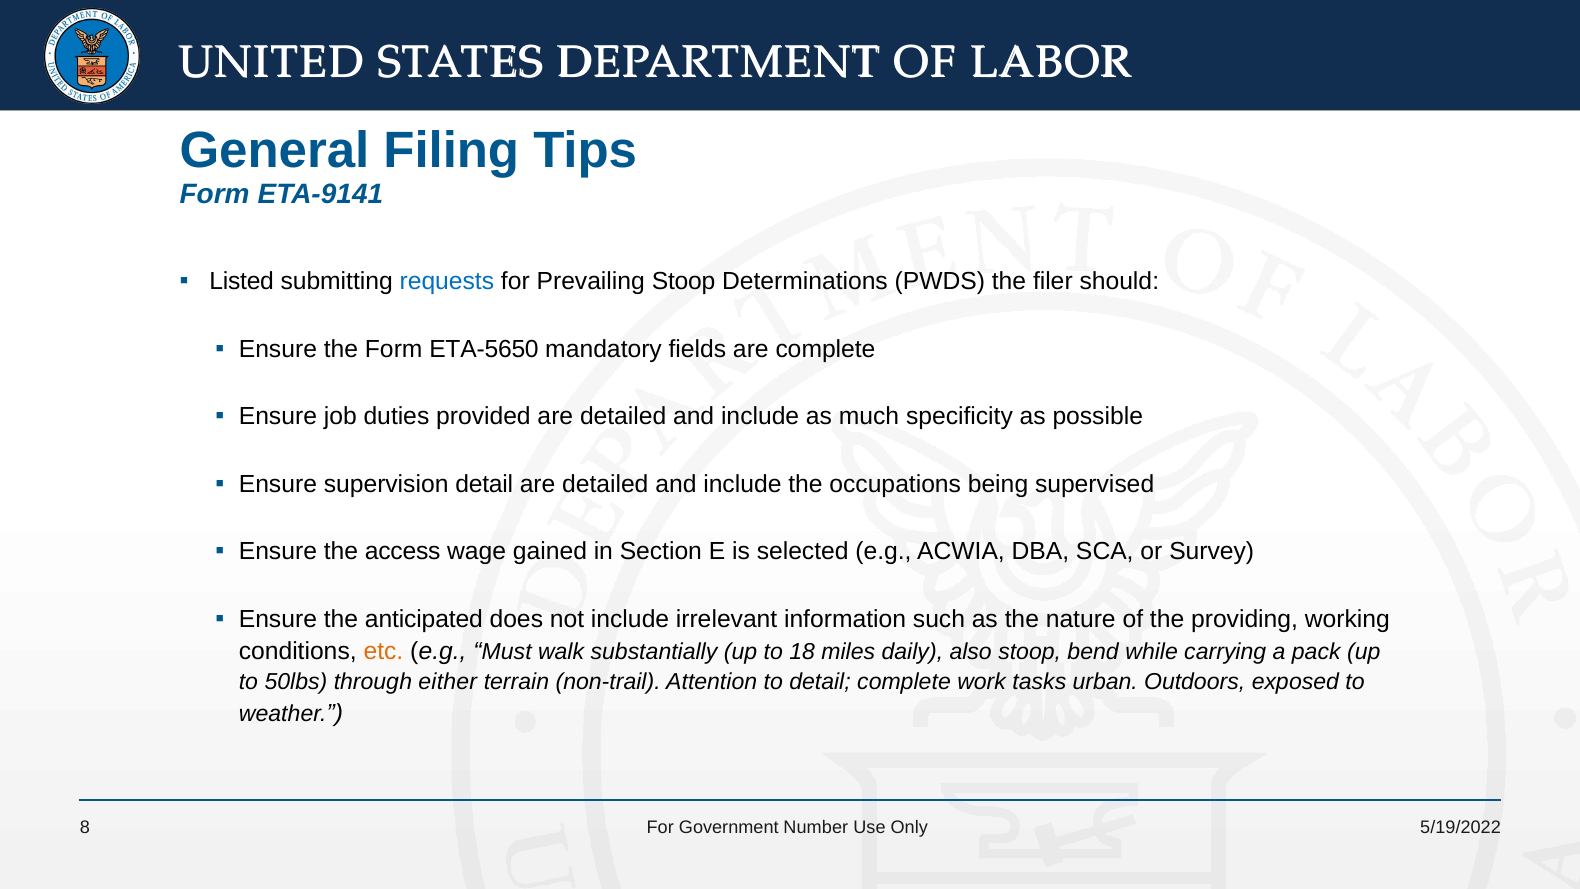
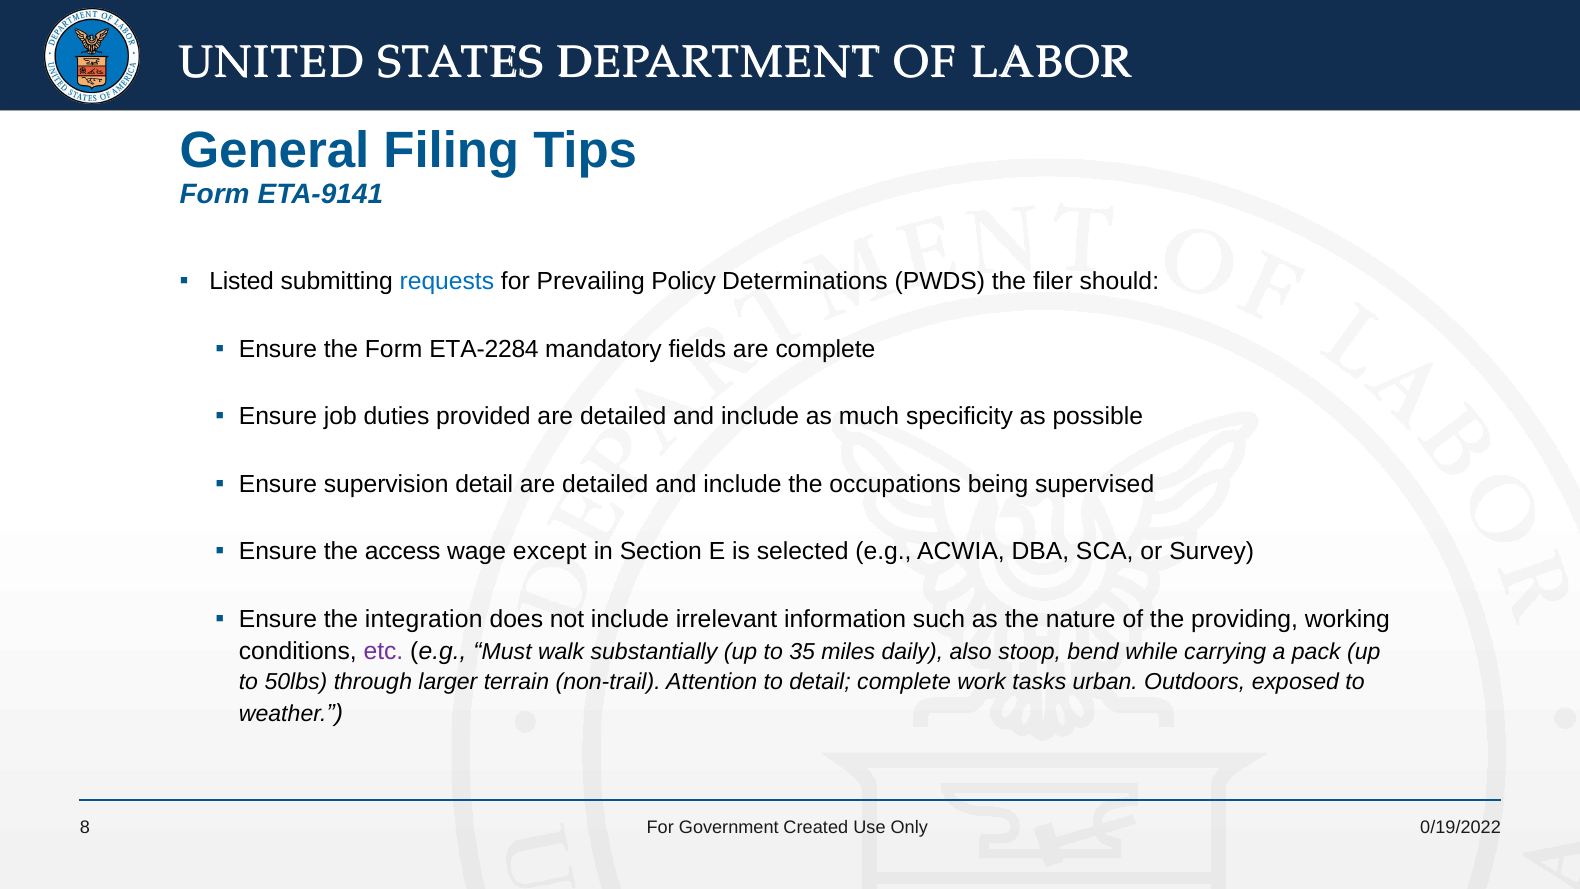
Prevailing Stoop: Stoop -> Policy (684, 282)
ETA-5650: ETA-5650 -> ETA-2284 (484, 349)
gained: gained -> except (550, 552)
anticipated: anticipated -> integration (424, 619)
etc colour: orange -> purple (383, 651)
18: 18 -> 35 (802, 652)
either: either -> larger (448, 682)
Number: Number -> Created (816, 828)
5/19/2022: 5/19/2022 -> 0/19/2022 (1461, 828)
